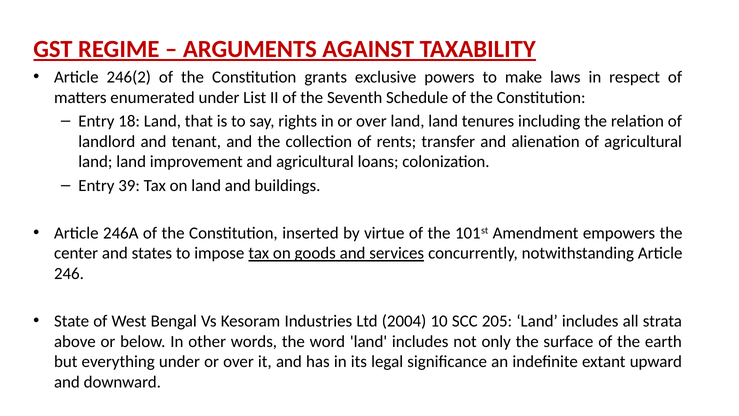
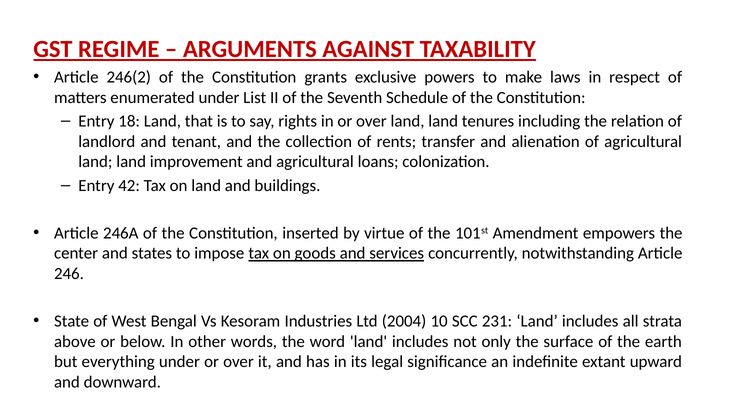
39: 39 -> 42 (129, 185)
205: 205 -> 231 (497, 321)
